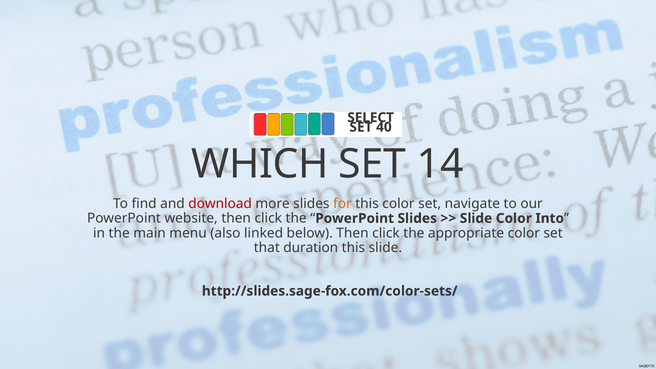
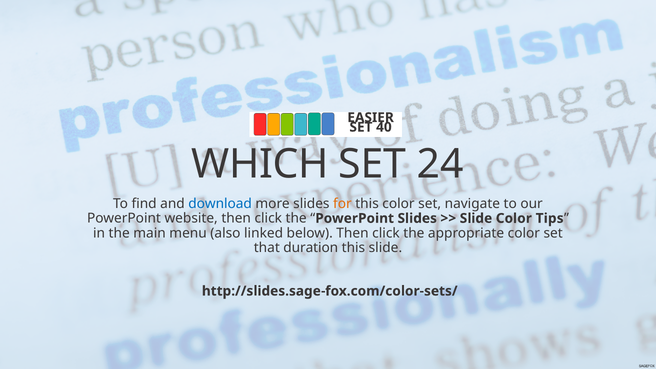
SELECT: SELECT -> EASIER (371, 118)
14: 14 -> 24 (440, 164)
download colour: red -> blue (220, 204)
Into: Into -> Tips (550, 218)
